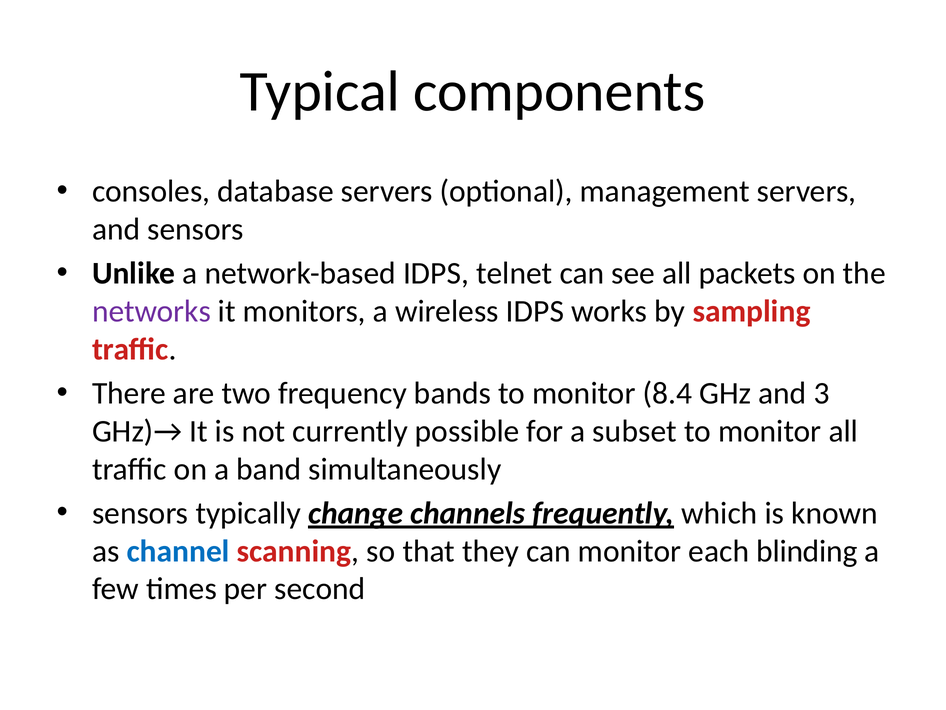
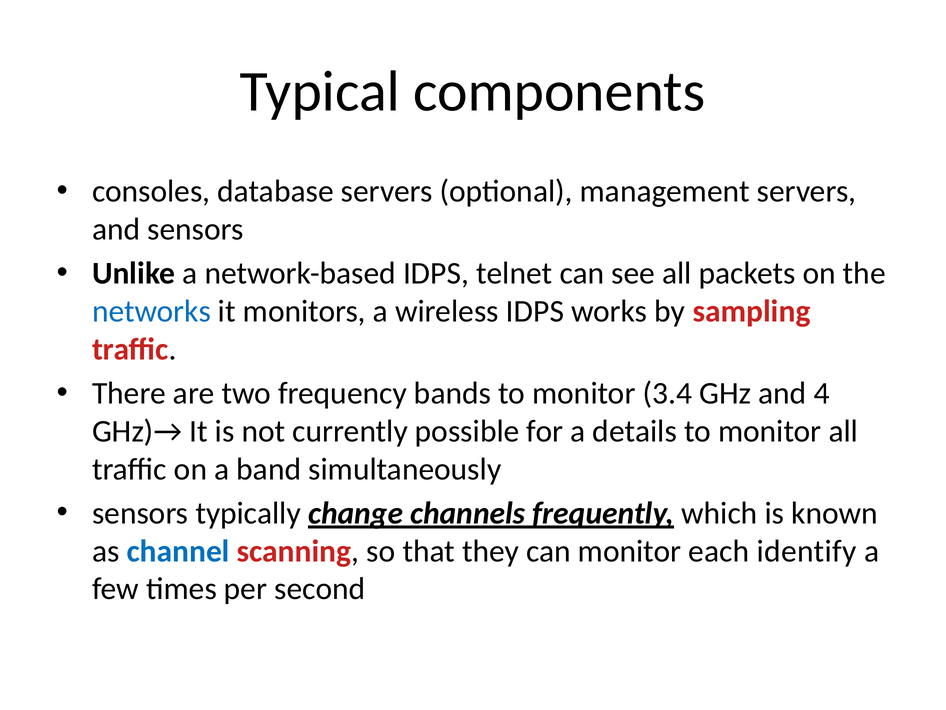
networks colour: purple -> blue (152, 311)
8.4: 8.4 -> 3.4 (667, 393)
3: 3 -> 4 (822, 393)
subset: subset -> details (635, 431)
blinding: blinding -> identify (807, 551)
